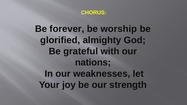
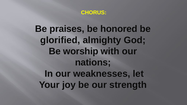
forever: forever -> praises (67, 29)
worship: worship -> honored (119, 29)
grateful: grateful -> worship (81, 51)
